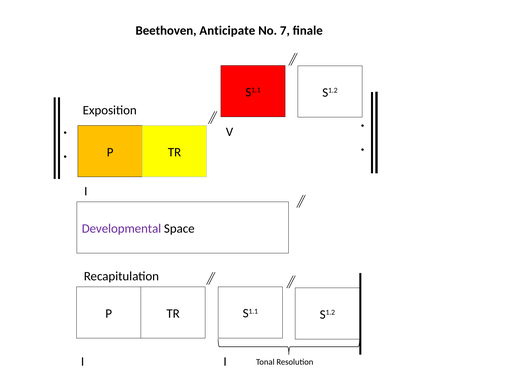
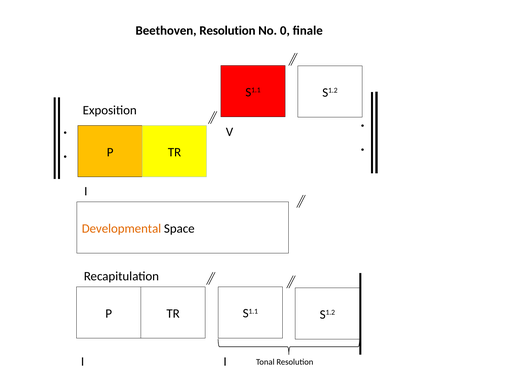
Beethoven Anticipate: Anticipate -> Resolution (227, 30)
7: 7 -> 0 (285, 30)
Developmental colour: purple -> orange (121, 229)
